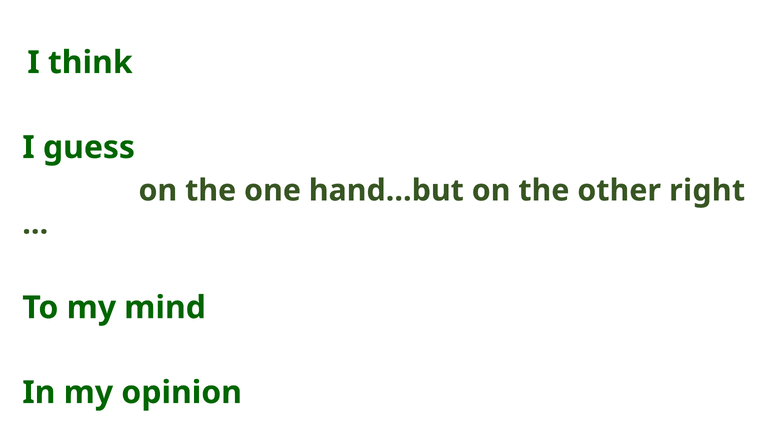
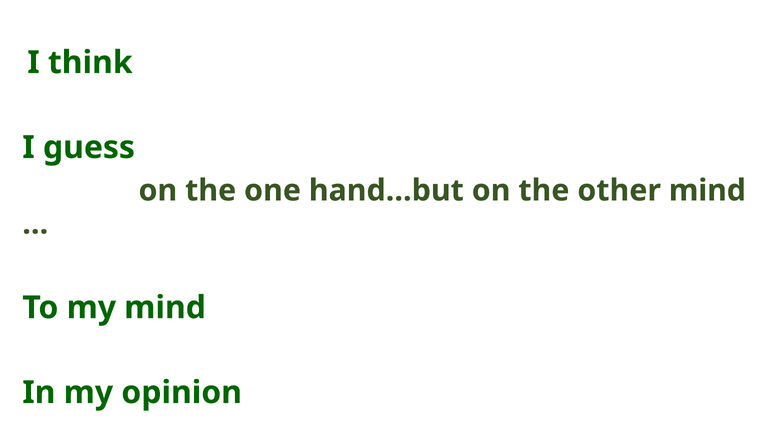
other right: right -> mind (707, 191)
